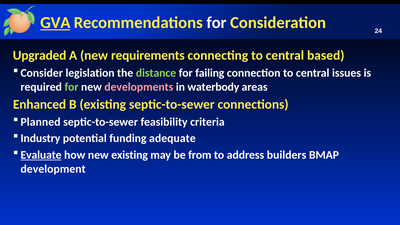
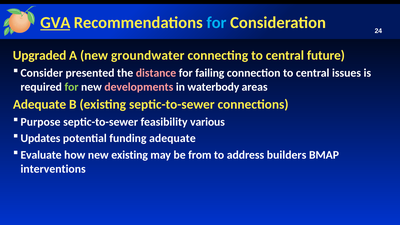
for colour: white -> light blue (216, 23)
requirements: requirements -> groundwater (148, 55)
based: based -> future (326, 55)
legislation: legislation -> presented (90, 73)
distance colour: light green -> pink (156, 73)
Enhanced: Enhanced -> Adequate (40, 104)
Planned: Planned -> Purpose (41, 122)
criteria: criteria -> various (207, 122)
Industry: Industry -> Updates (40, 138)
Evaluate underline: present -> none (41, 155)
development: development -> interventions (53, 169)
